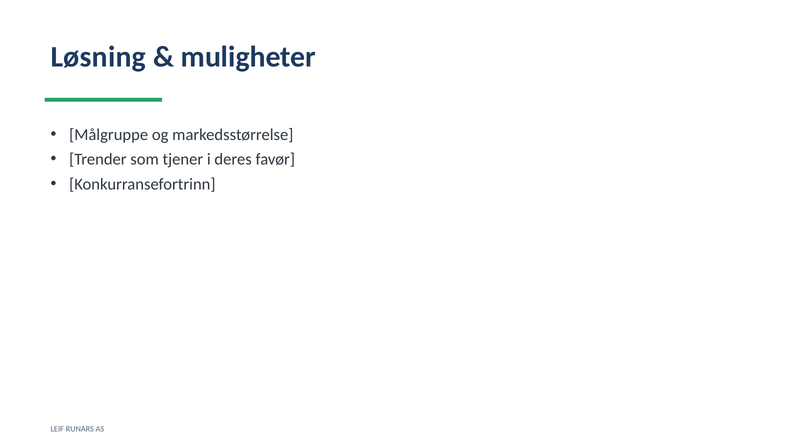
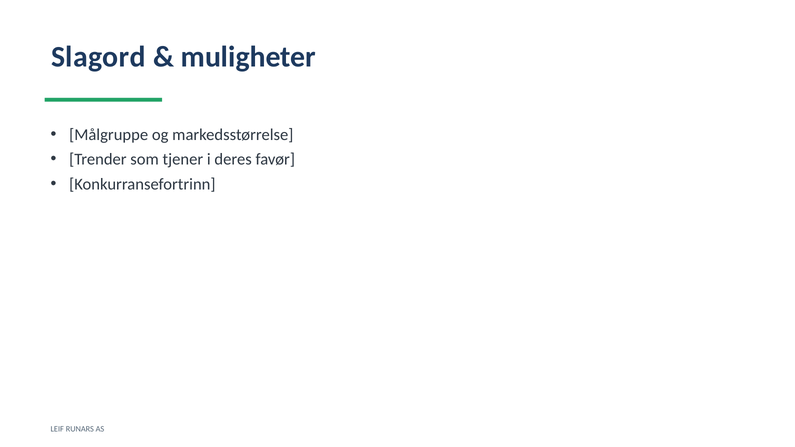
Løsning: Løsning -> Slagord (98, 57)
